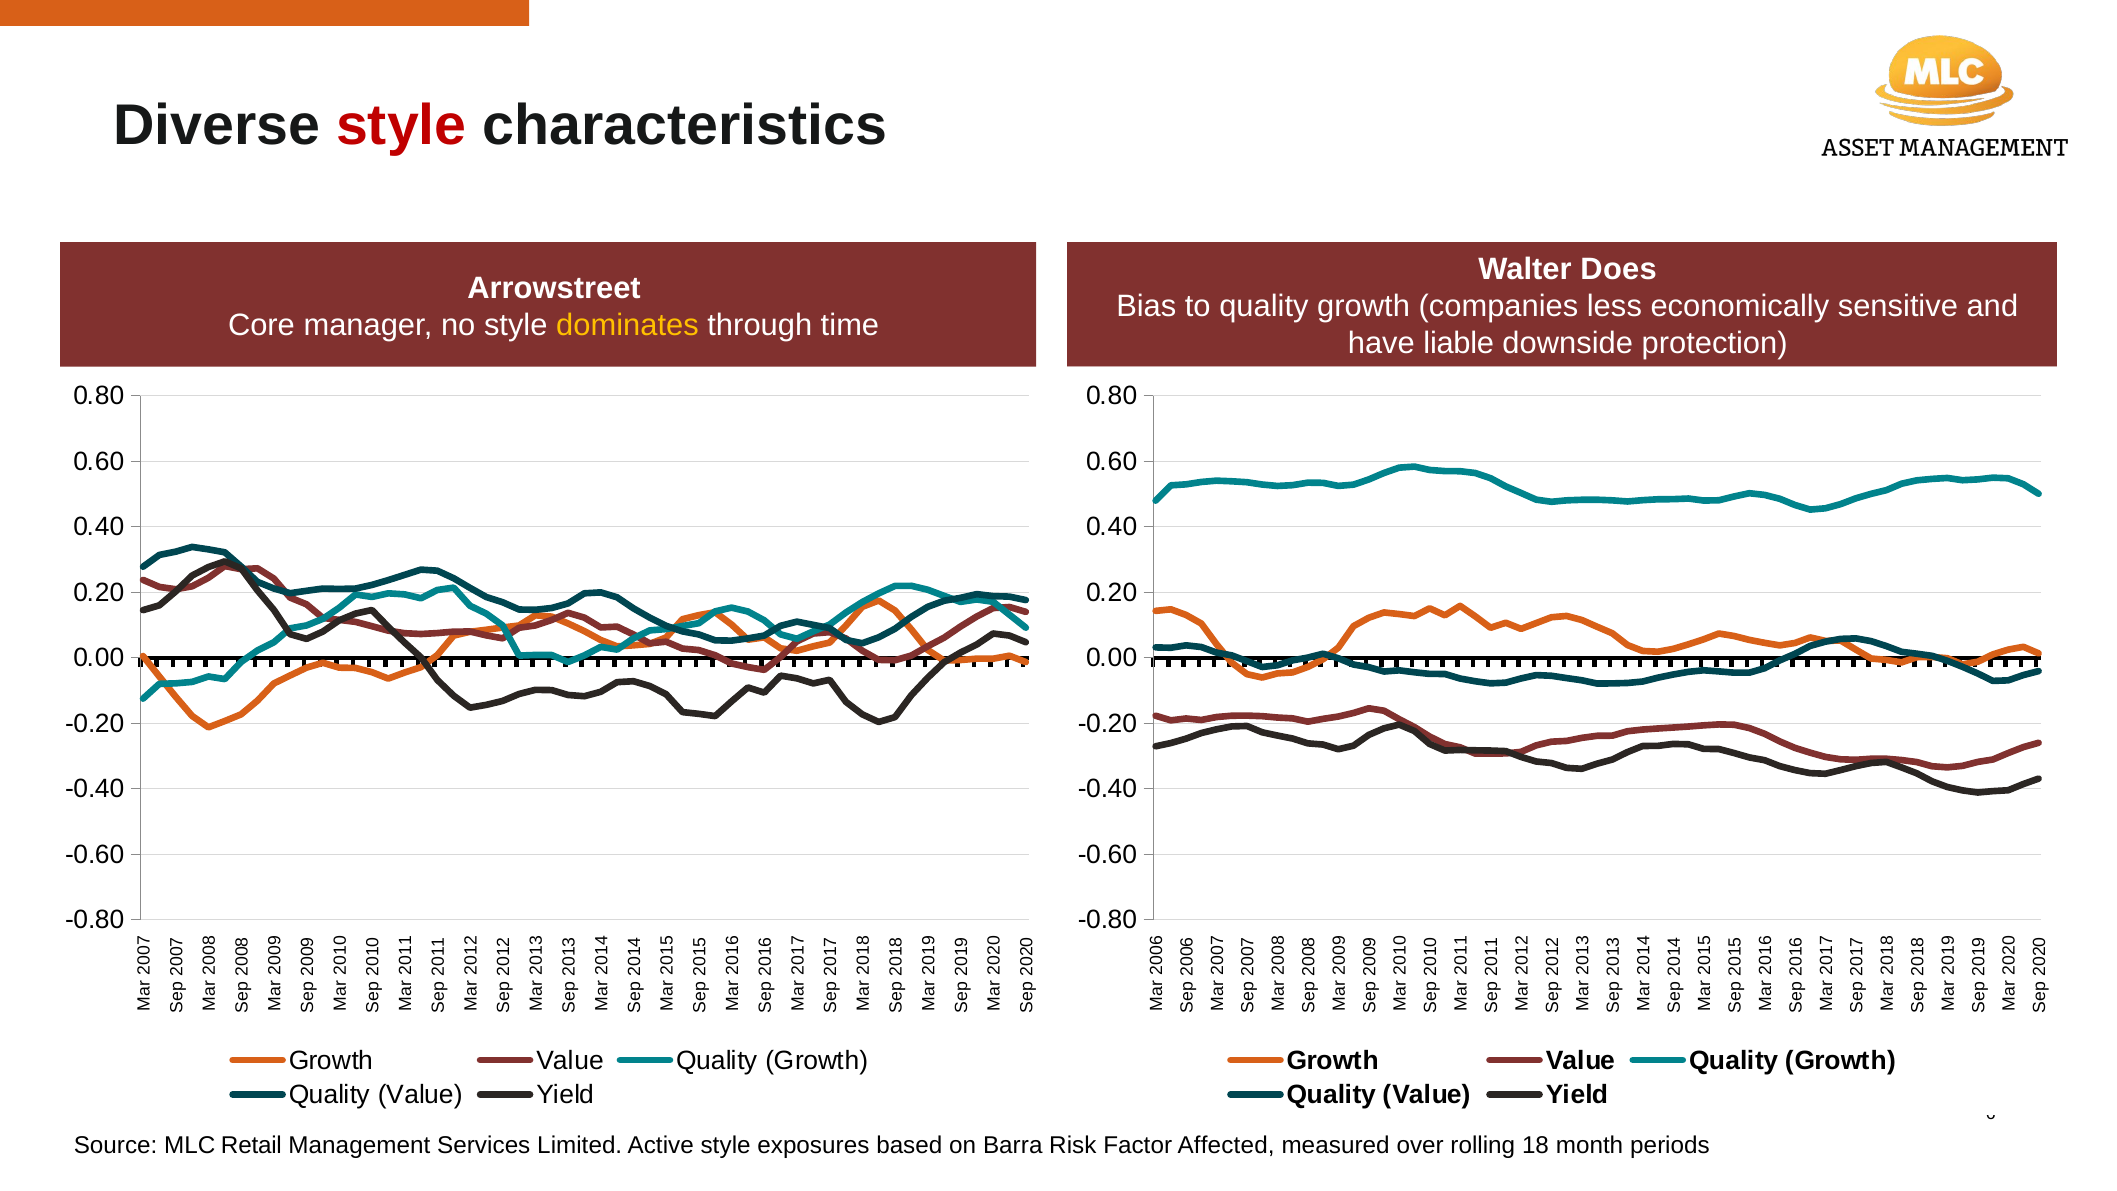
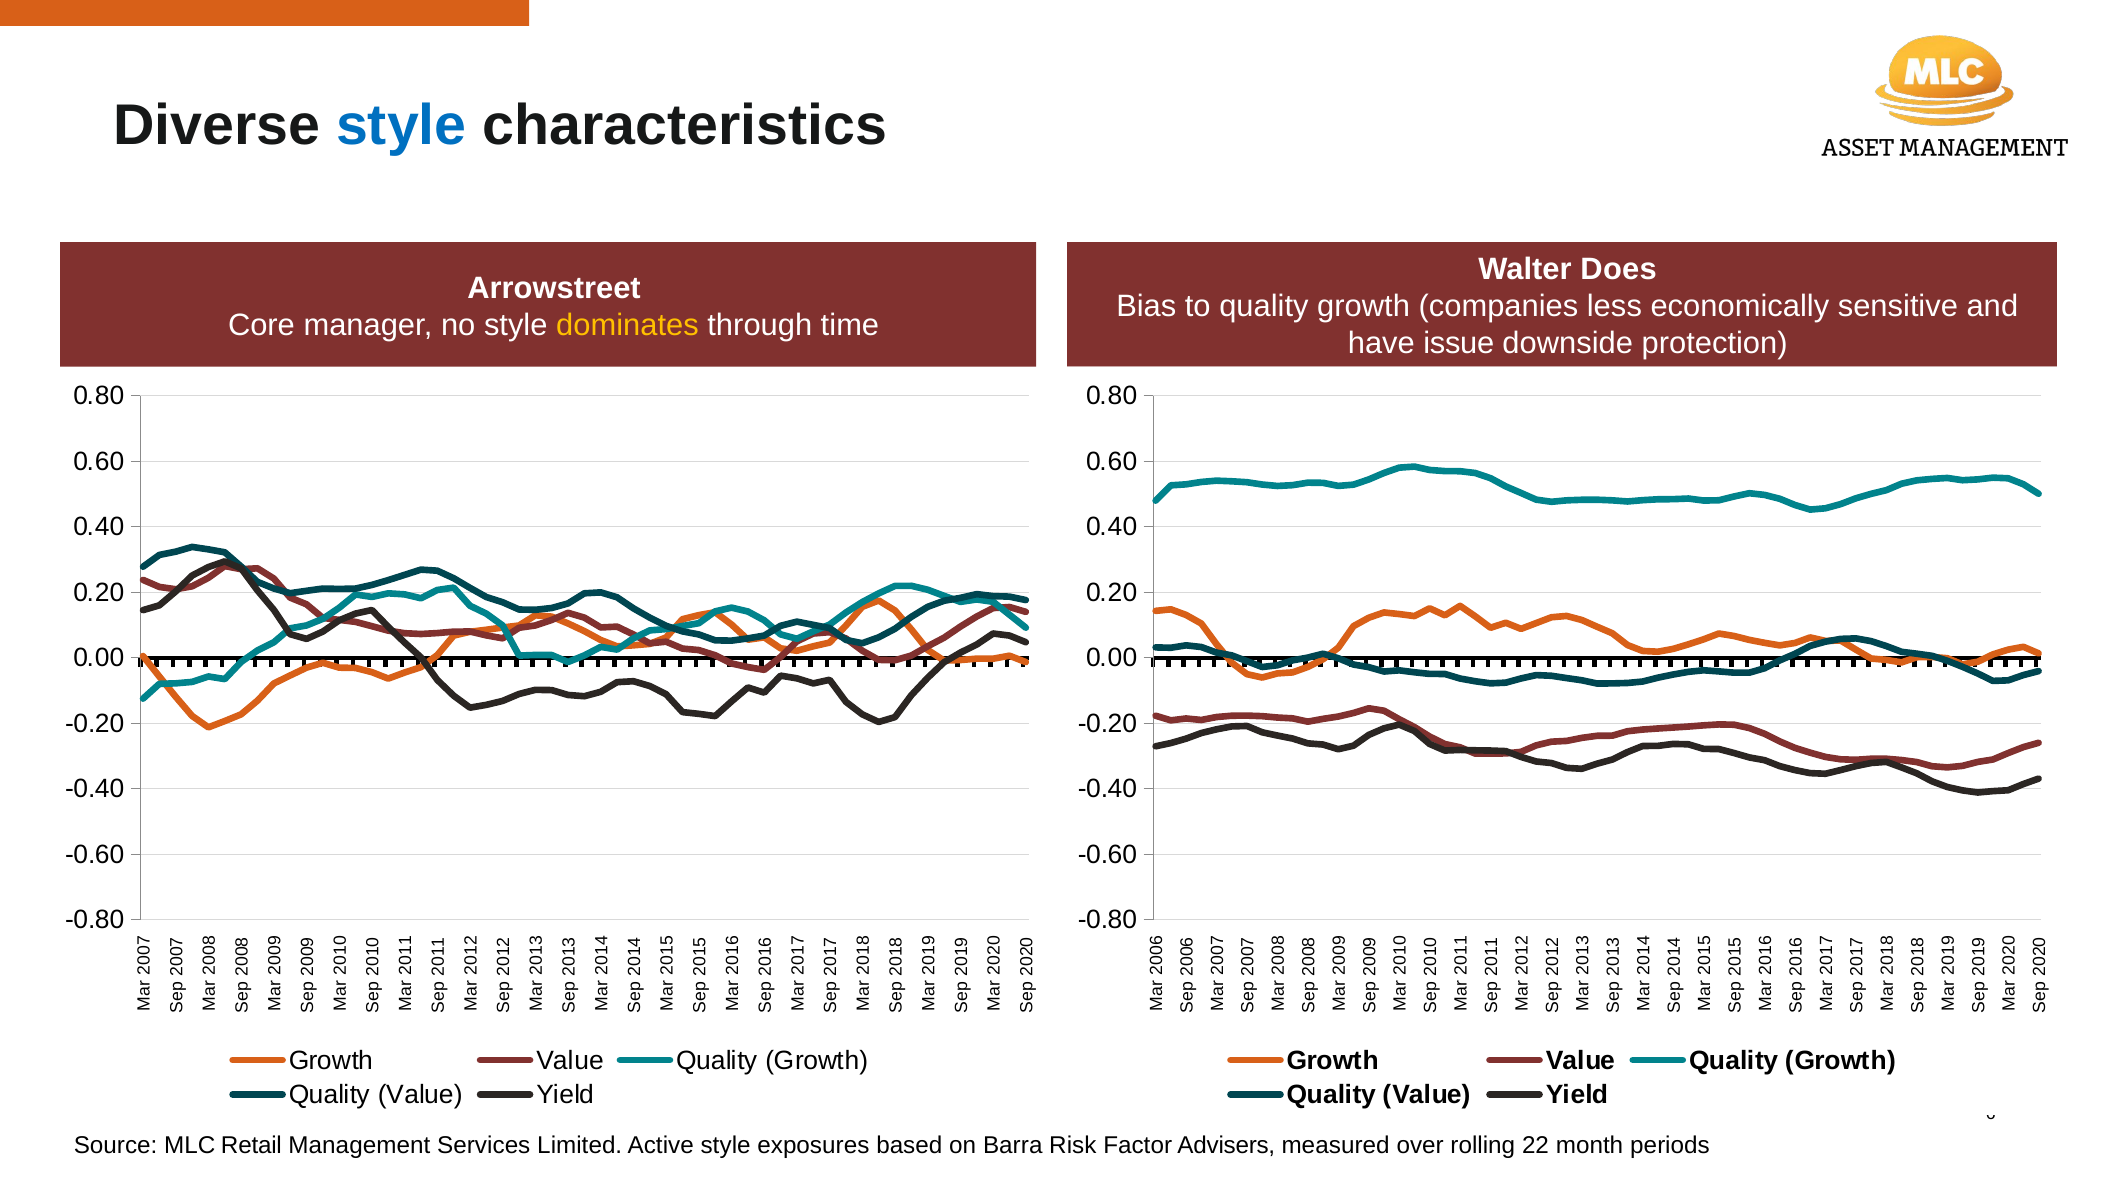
style colour: red -> blue (401, 126)
liable: liable -> issue (1459, 344)
Affected: Affected -> Advisers (1226, 1145)
18: 18 -> 22 (1535, 1145)
